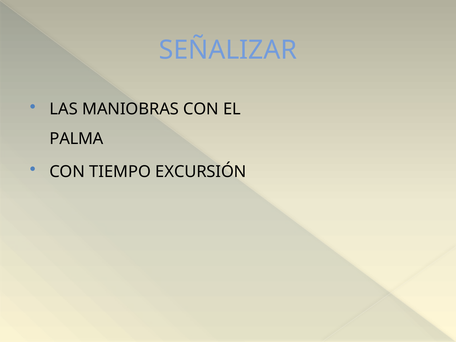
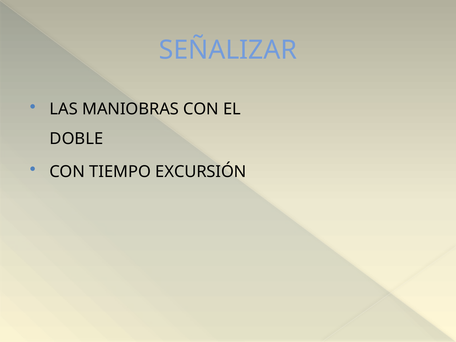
PALMA: PALMA -> DOBLE (76, 139)
